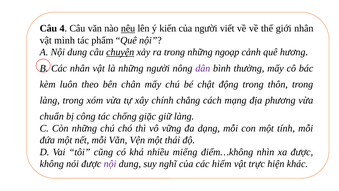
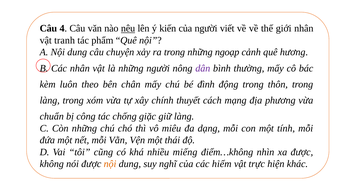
mình: mình -> tranh (65, 40)
chuyện underline: present -> none (120, 52)
chật: chật -> đình (206, 84)
chẳng: chẳng -> thuyết (188, 100)
vững: vững -> miêu (172, 128)
nội colour: purple -> orange (110, 164)
